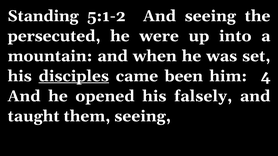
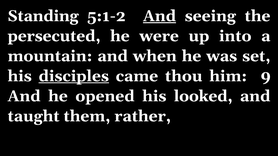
And underline: none -> present (160, 16)
been: been -> thou (184, 76)
4: 4 -> 9 (266, 76)
falsely: falsely -> looked (203, 96)
them seeing: seeing -> rather (143, 116)
